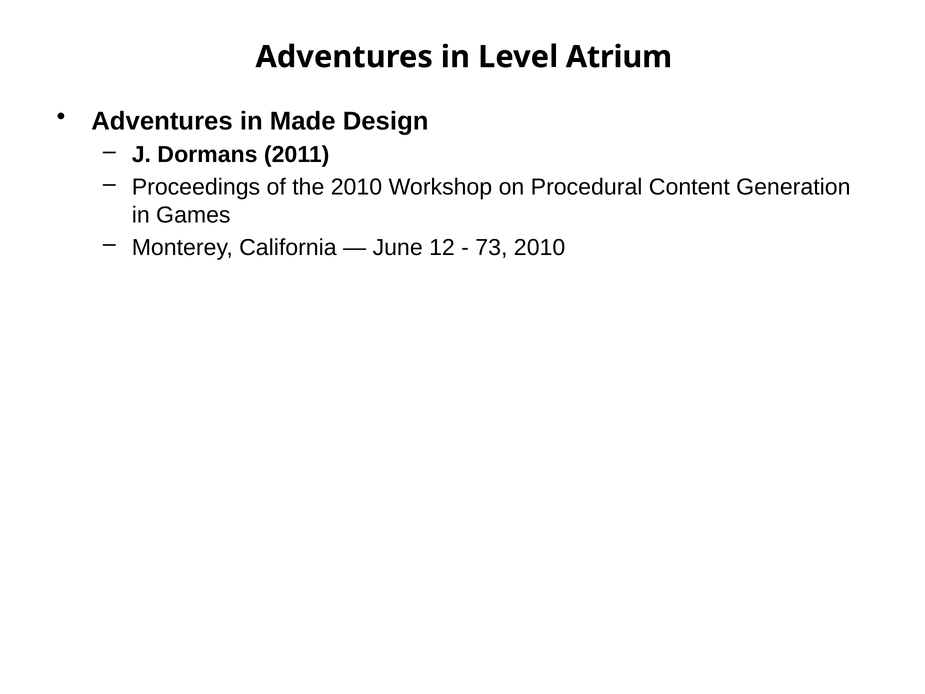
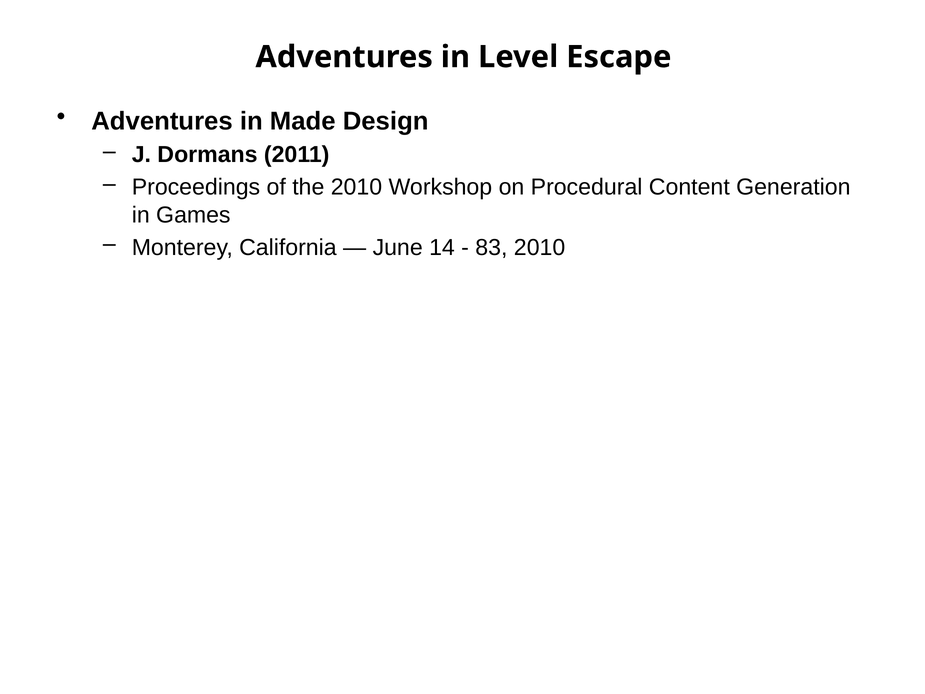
Atrium: Atrium -> Escape (619, 57)
12: 12 -> 14 (442, 247)
73: 73 -> 83 (491, 247)
